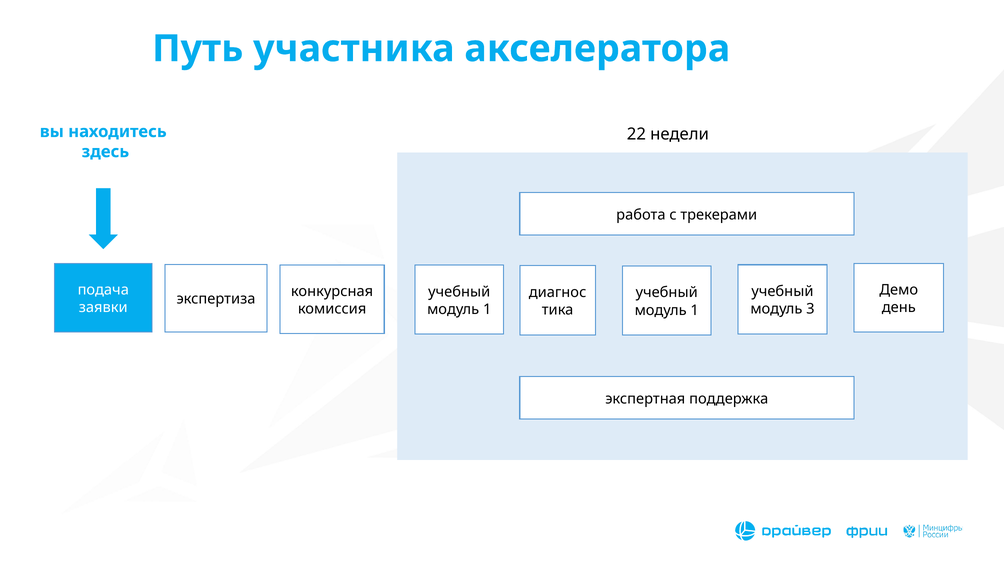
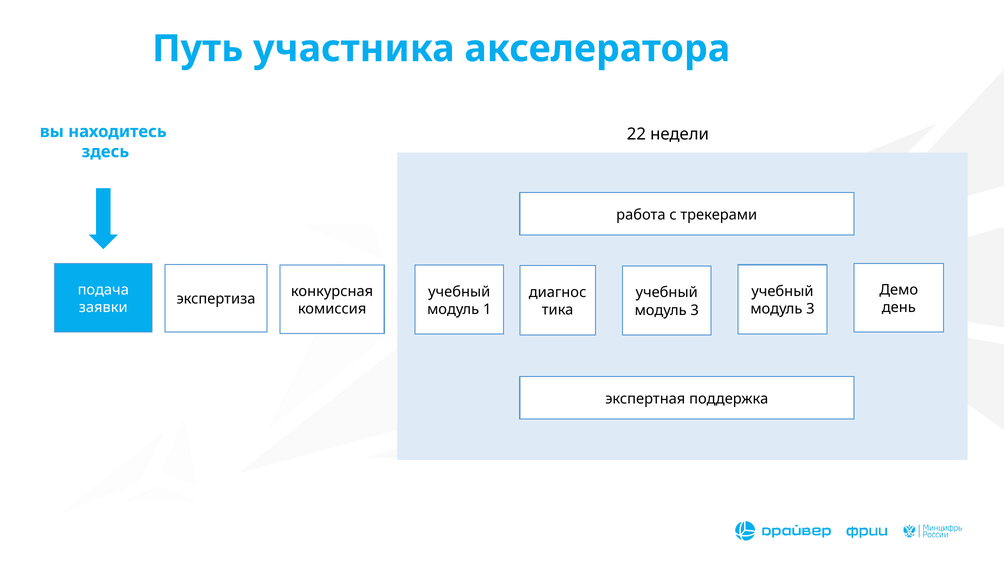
1: 1 -> 3 (695, 310)
